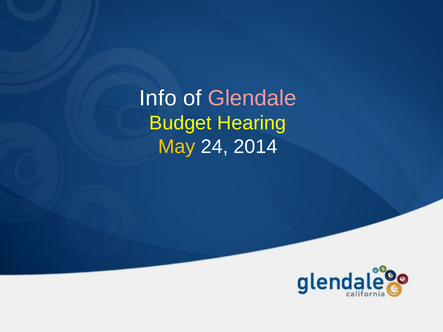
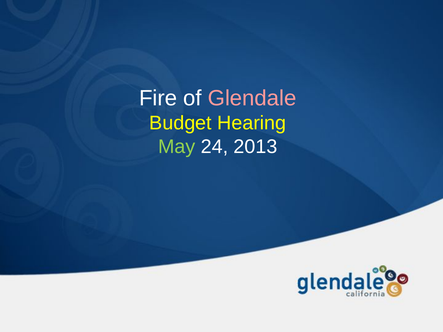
Info: Info -> Fire (158, 98)
May colour: yellow -> light green (177, 147)
2014: 2014 -> 2013 (256, 147)
